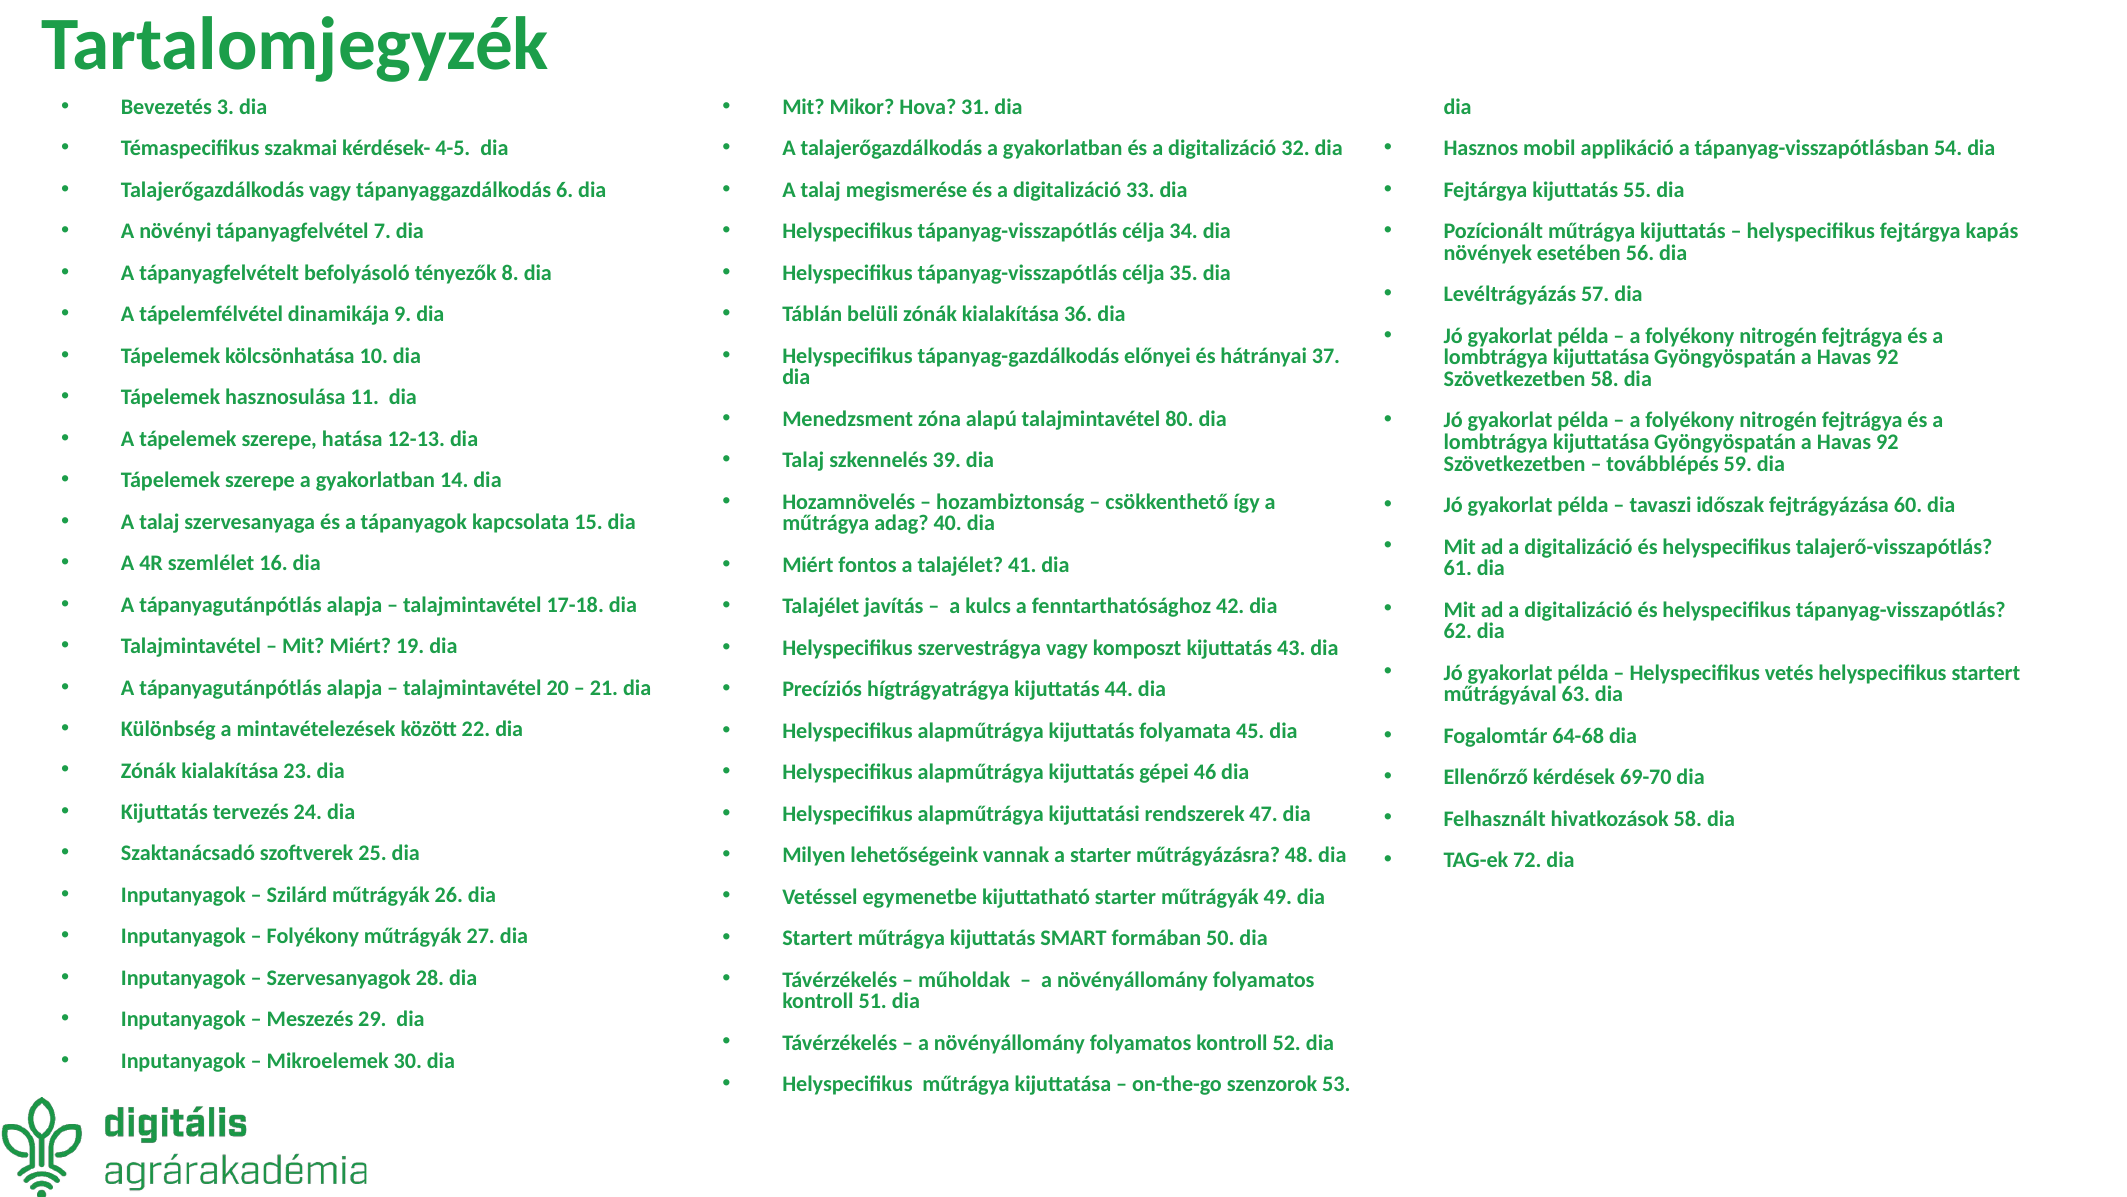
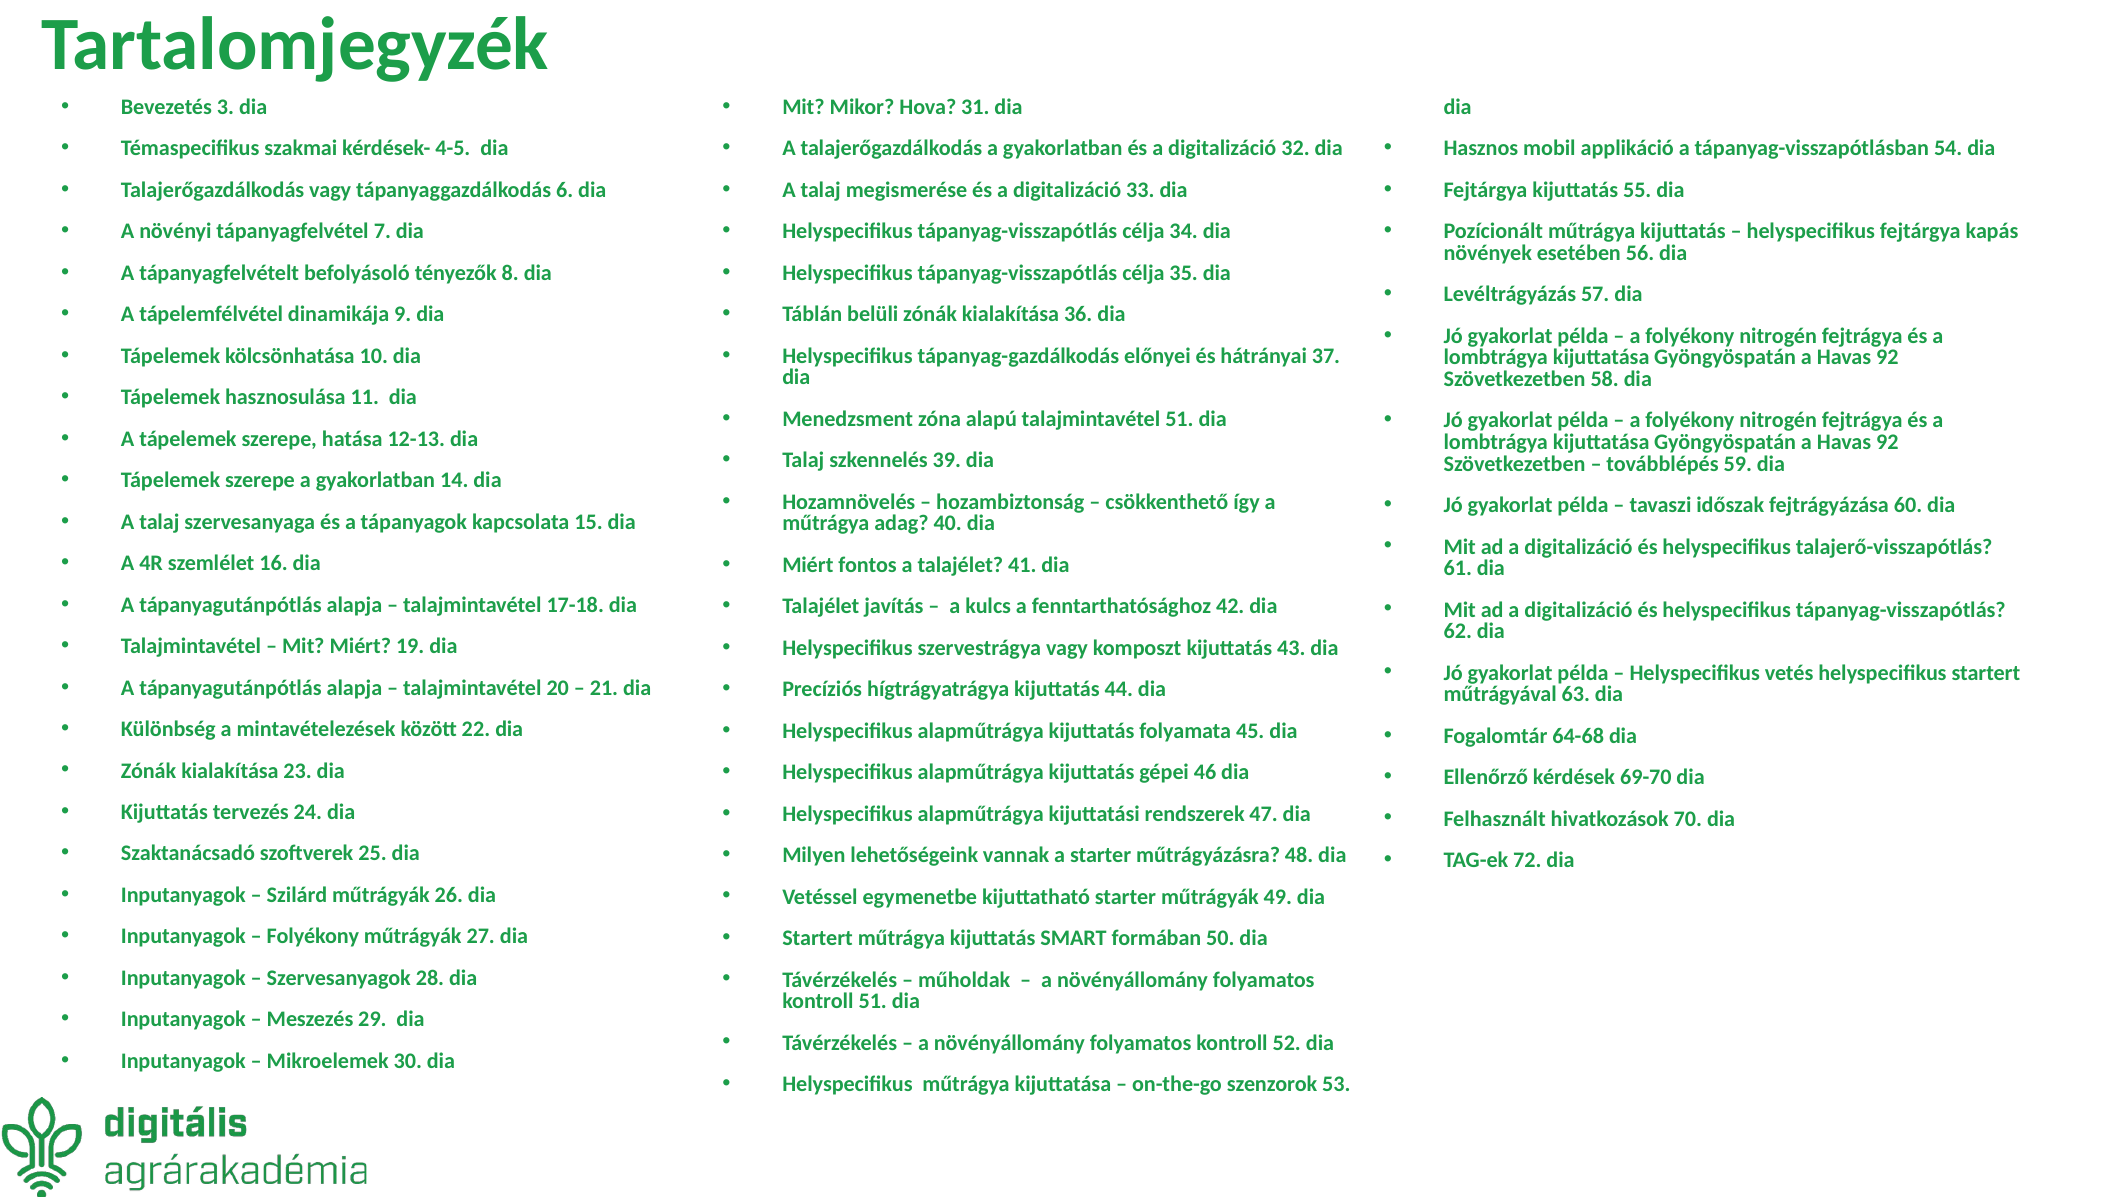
talajmintavétel 80: 80 -> 51 (1179, 419)
hivatkozások 58: 58 -> 70 (1688, 818)
